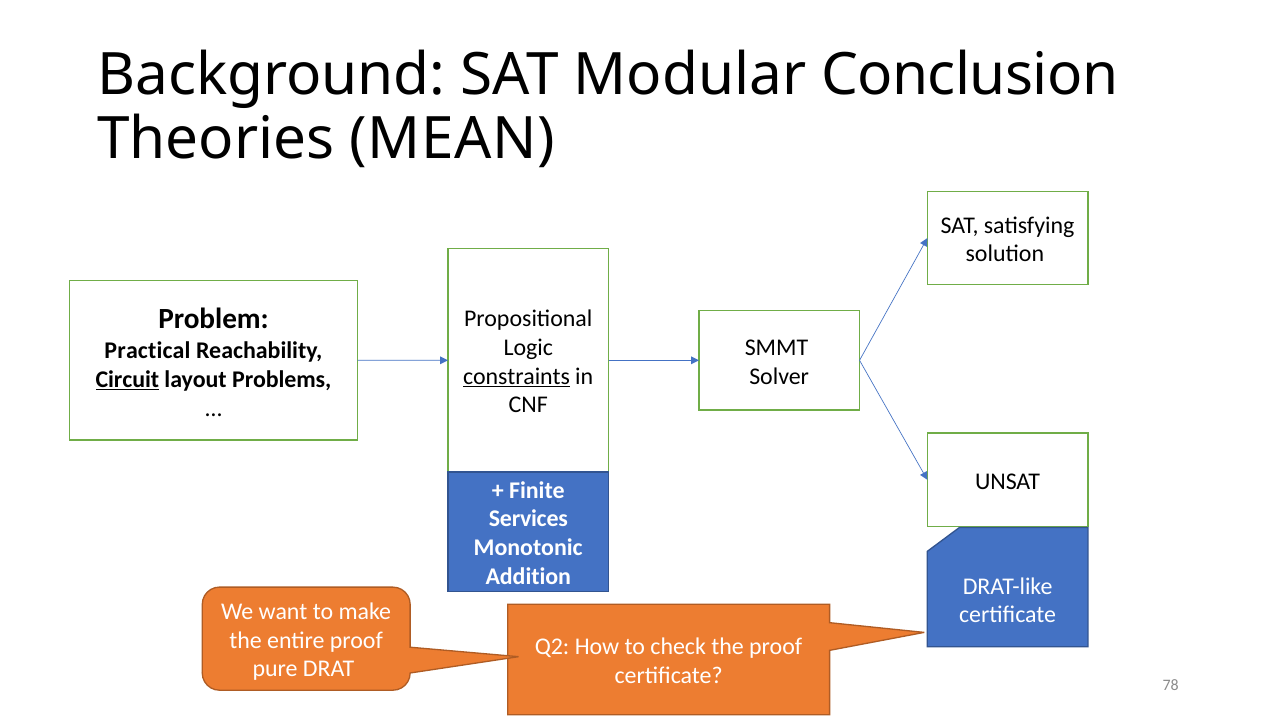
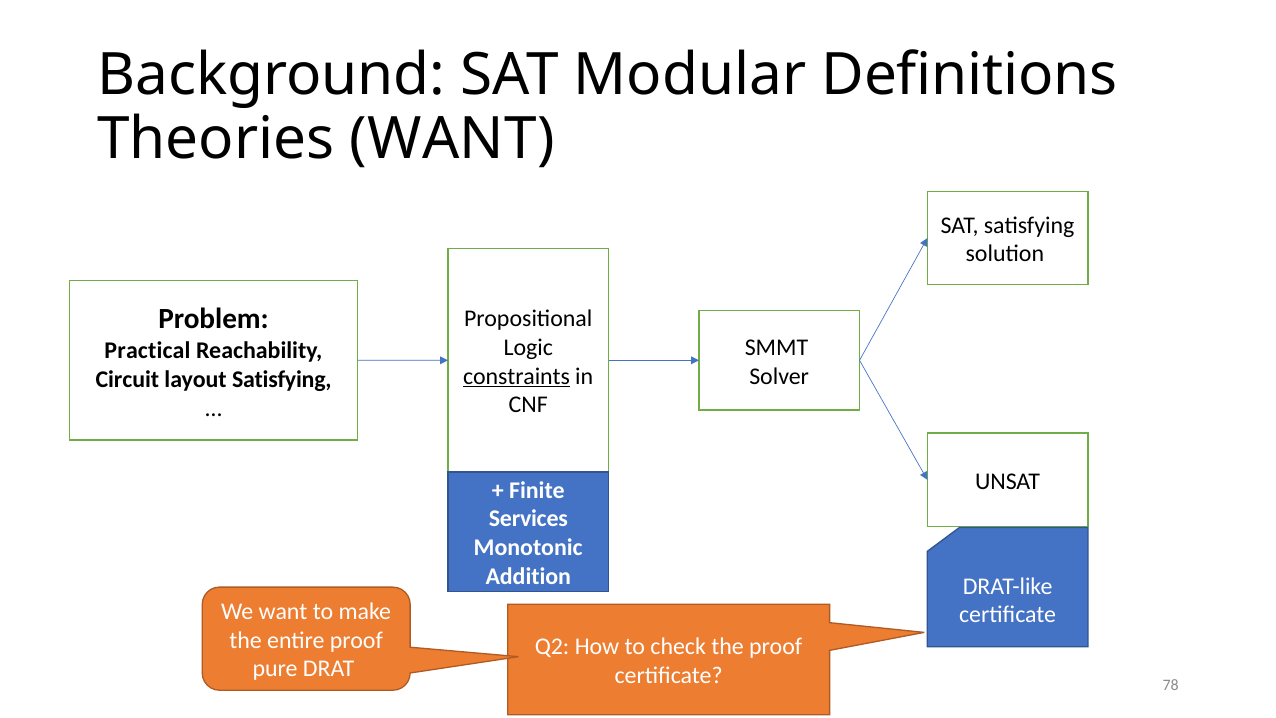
Conclusion: Conclusion -> Definitions (970, 76)
Theories MEAN: MEAN -> WANT (452, 139)
Circuit underline: present -> none (127, 379)
layout Problems: Problems -> Satisfying (282, 379)
